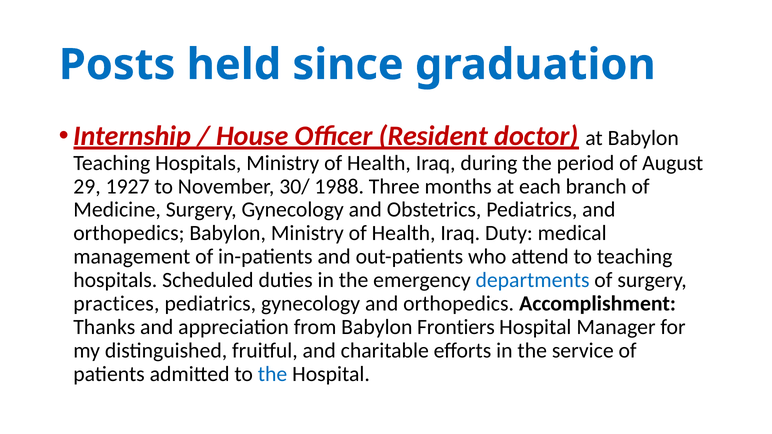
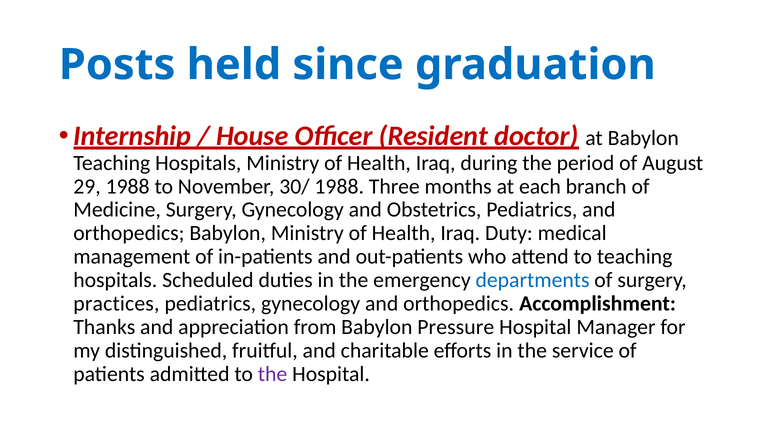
29 1927: 1927 -> 1988 (128, 186)
Frontiers: Frontiers -> Pressure (456, 327)
the colour: blue -> purple (273, 374)
